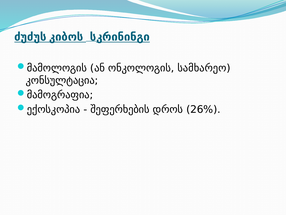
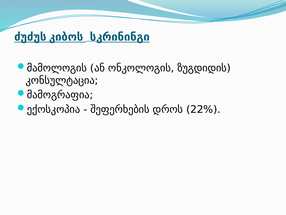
სამხარეო: სამხარეო -> ზუგდიდის (204, 68)
26%: 26% -> 22% (203, 109)
